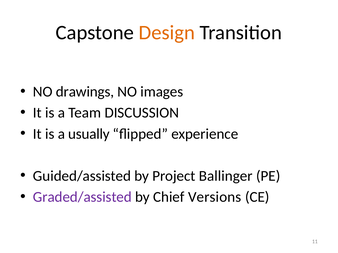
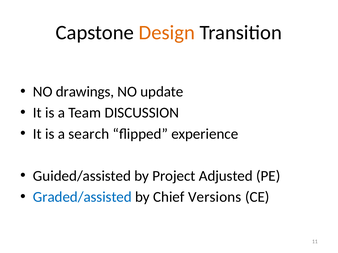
images: images -> update (162, 92)
usually: usually -> search (89, 134)
Ballinger: Ballinger -> Adjusted (226, 176)
Graded/assisted colour: purple -> blue (82, 197)
